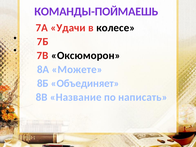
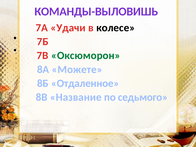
КОМАНДЫ-ПОЙМАЕШЬ: КОМАНДЫ-ПОЙМАЕШЬ -> КОМАНДЫ-ВЫЛОВИШЬ (96, 11)
Оксюморон colour: black -> green (86, 56)
Объединяет: Объединяет -> Отдаленное (85, 83)
написать: написать -> седьмого (143, 97)
